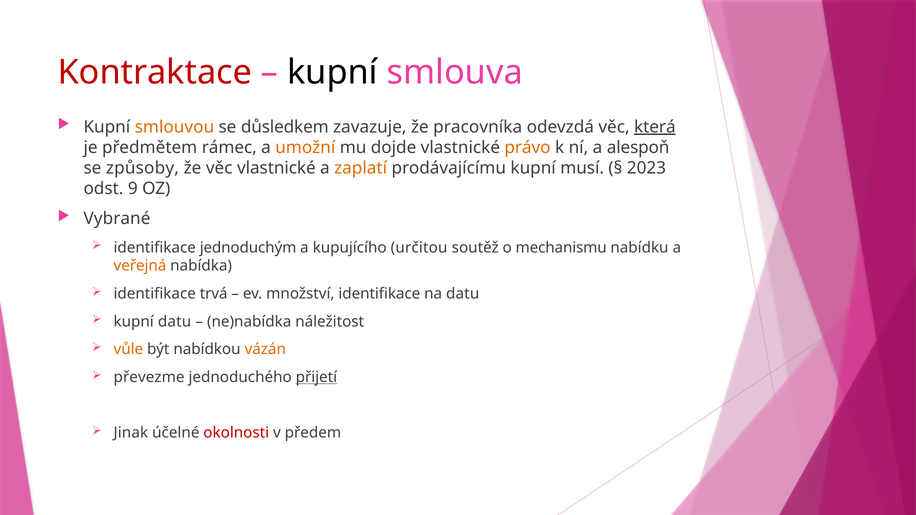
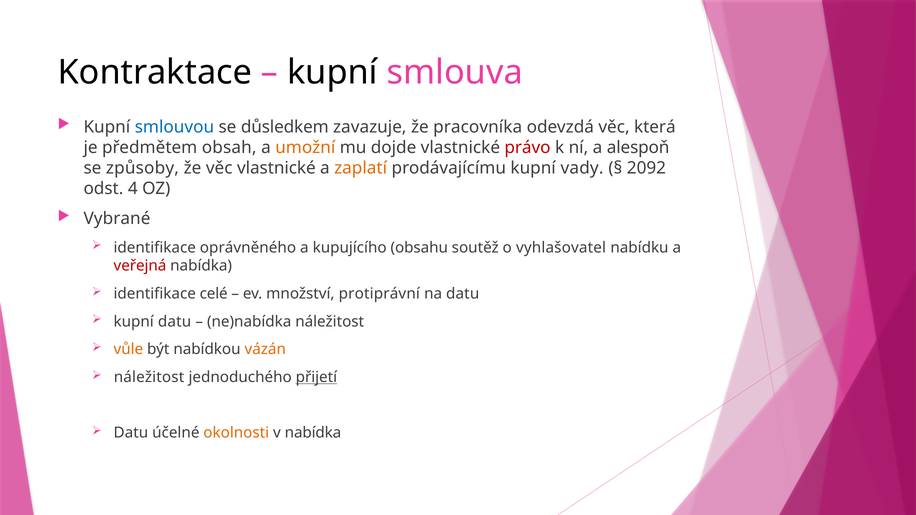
Kontraktace colour: red -> black (155, 72)
smlouvou colour: orange -> blue (174, 127)
která underline: present -> none (655, 127)
rámec: rámec -> obsah (229, 148)
právo colour: orange -> red (528, 148)
musí: musí -> vady (582, 168)
2023: 2023 -> 2092 (646, 168)
9: 9 -> 4 (133, 189)
jednoduchým: jednoduchým -> oprávněného (248, 248)
určitou: určitou -> obsahu (419, 248)
mechanismu: mechanismu -> vyhlašovatel (561, 248)
veřejná colour: orange -> red (140, 266)
trvá: trvá -> celé (214, 294)
množství identifikace: identifikace -> protiprávní (379, 294)
převezme: převezme -> náležitost (149, 377)
Jinak: Jinak -> Datu (131, 433)
okolnosti colour: red -> orange (236, 433)
v předem: předem -> nabídka (313, 433)
